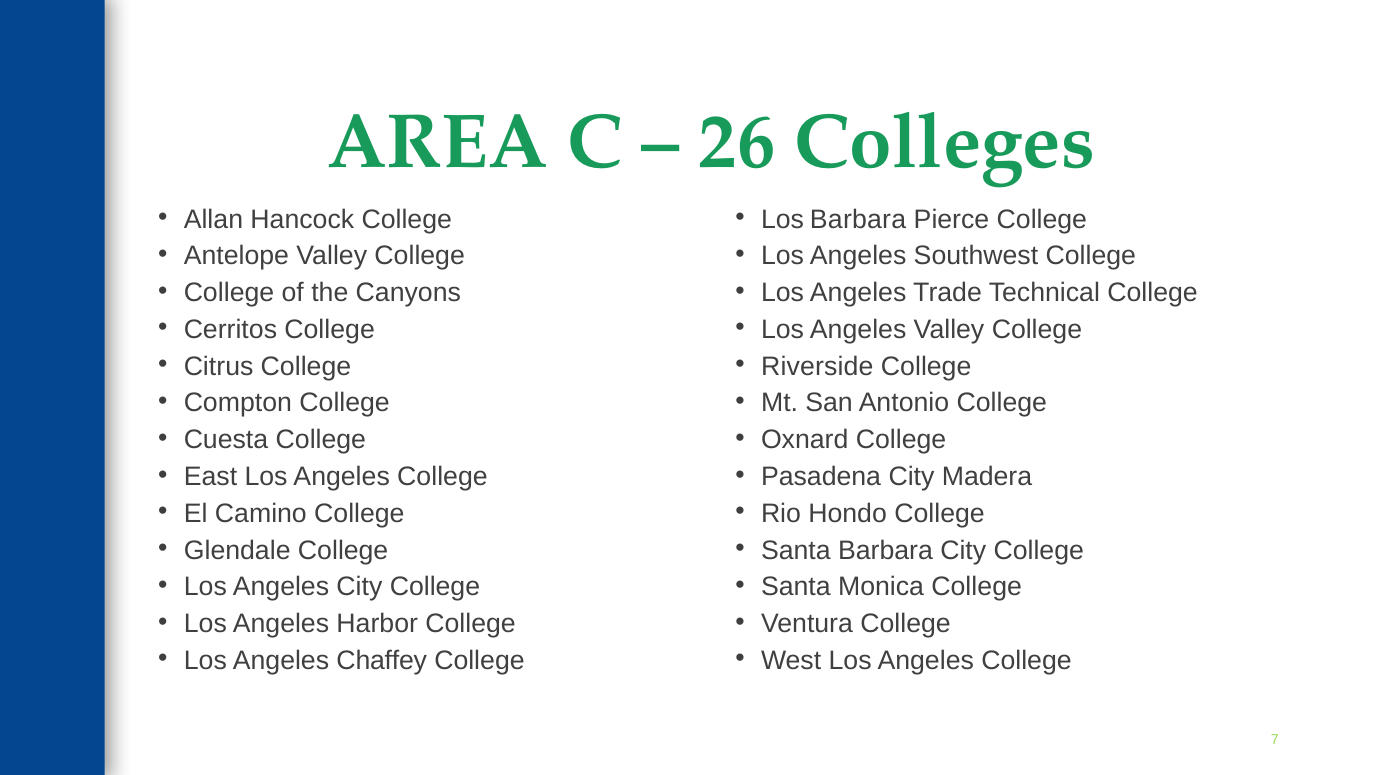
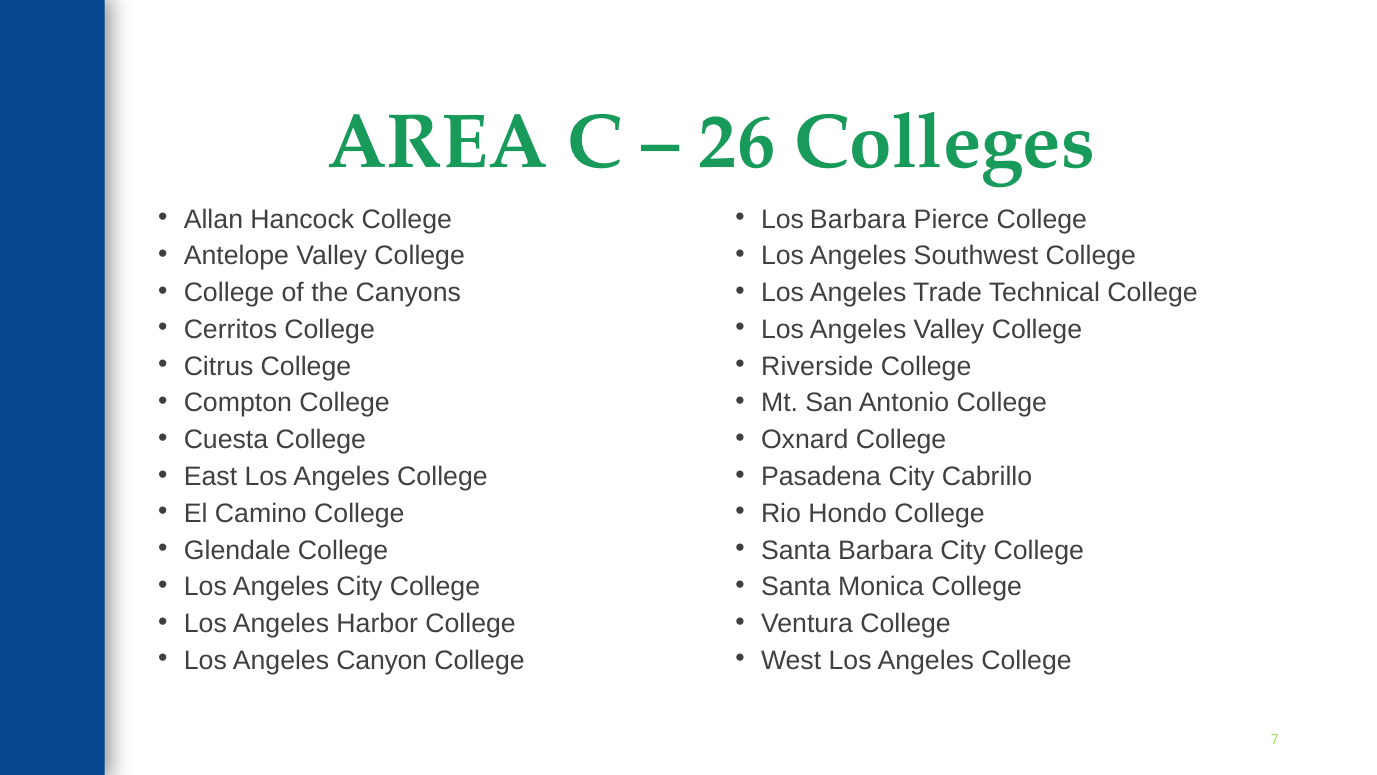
Madera: Madera -> Cabrillo (987, 476)
Chaffey: Chaffey -> Canyon (382, 660)
